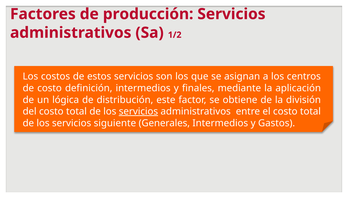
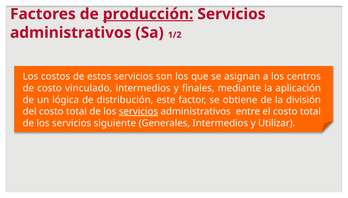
producción underline: none -> present (148, 14)
definición: definición -> vinculado (89, 88)
Gastos: Gastos -> Utilizar (277, 123)
